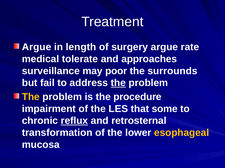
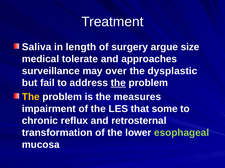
Argue: Argue -> Saliva (37, 47)
rate: rate -> size (190, 47)
poor: poor -> over (116, 71)
surrounds: surrounds -> dysplastic (172, 71)
procedure: procedure -> measures (137, 97)
reflux underline: present -> none (74, 121)
esophageal colour: yellow -> light green (182, 133)
